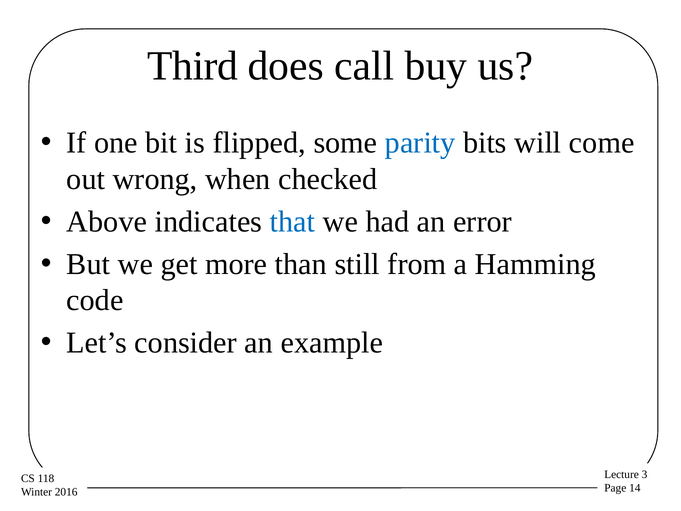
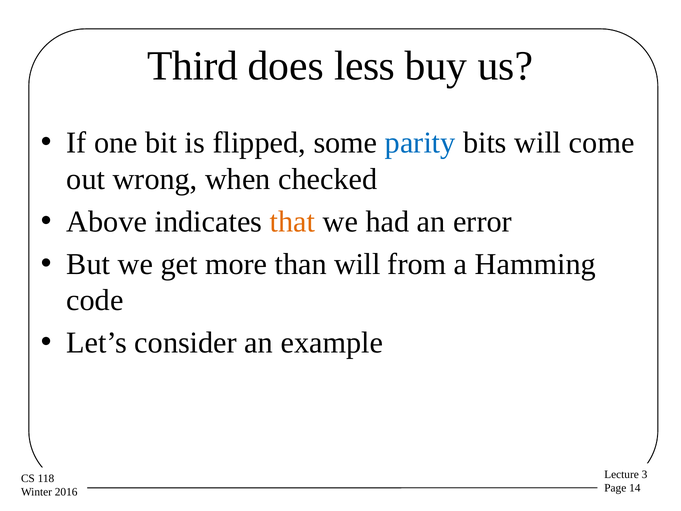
call: call -> less (365, 66)
that colour: blue -> orange (292, 222)
than still: still -> will (357, 264)
